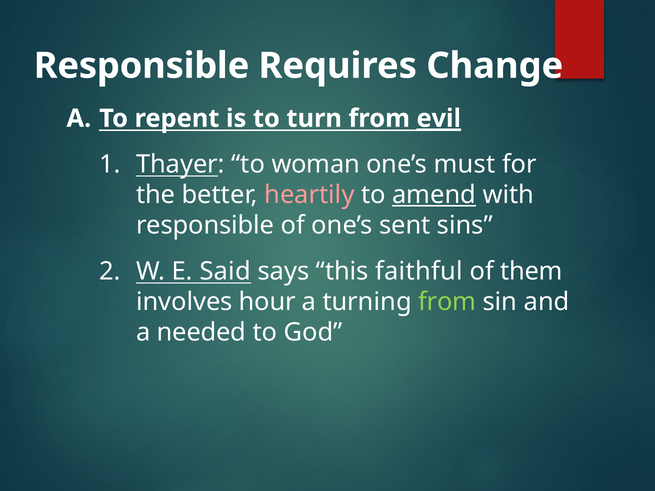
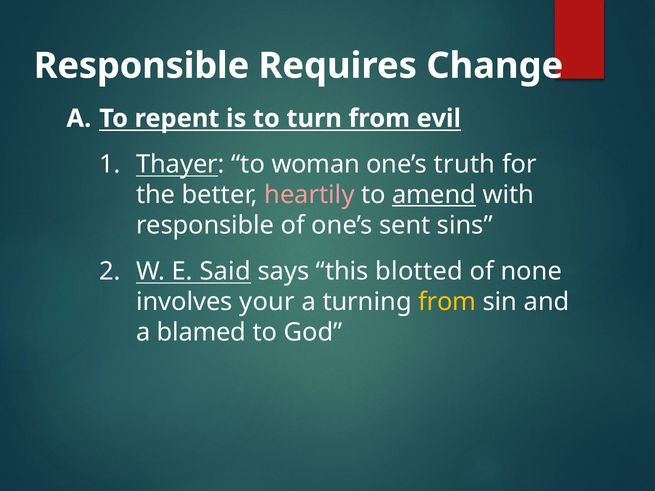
evil underline: present -> none (439, 119)
must: must -> truth (465, 164)
faithful: faithful -> blotted (419, 271)
them: them -> none (531, 271)
hour: hour -> your (267, 302)
from colour: light green -> yellow (447, 302)
needed: needed -> blamed (202, 333)
